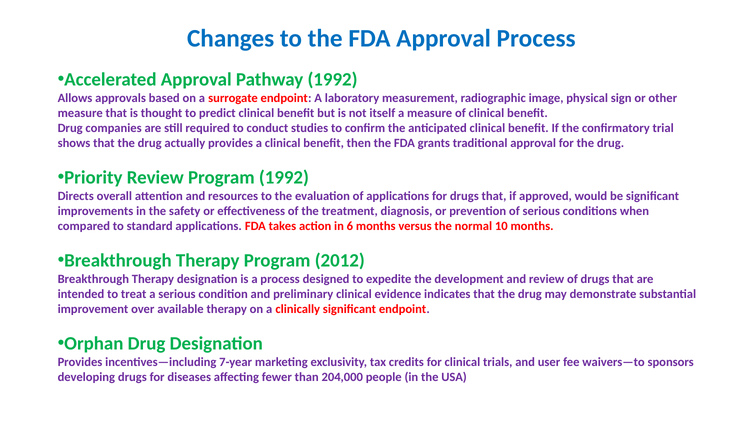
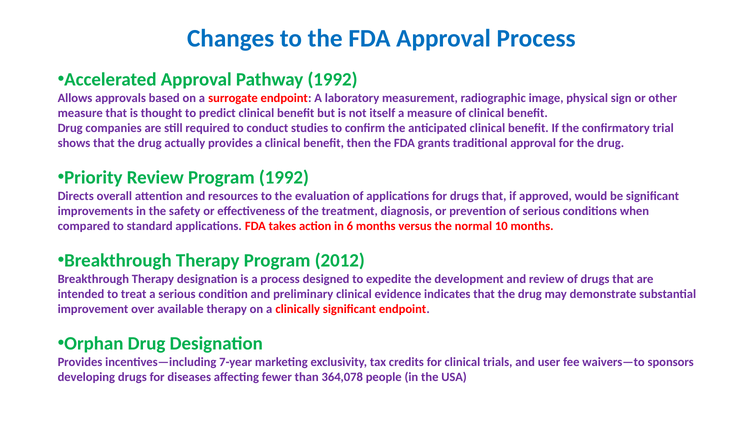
204,000: 204,000 -> 364,078 (342, 377)
